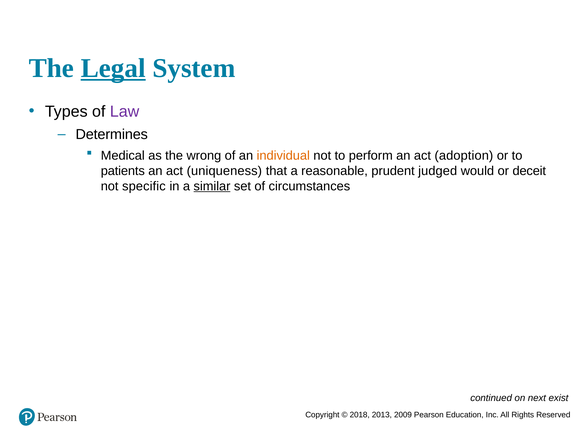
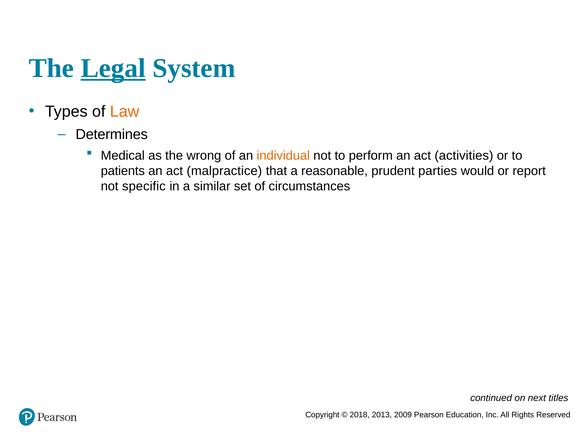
Law colour: purple -> orange (125, 112)
adoption: adoption -> activities (464, 155)
uniqueness: uniqueness -> malpractice (224, 171)
judged: judged -> parties (438, 171)
deceit: deceit -> report (529, 171)
similar underline: present -> none (212, 186)
exist: exist -> titles (559, 398)
